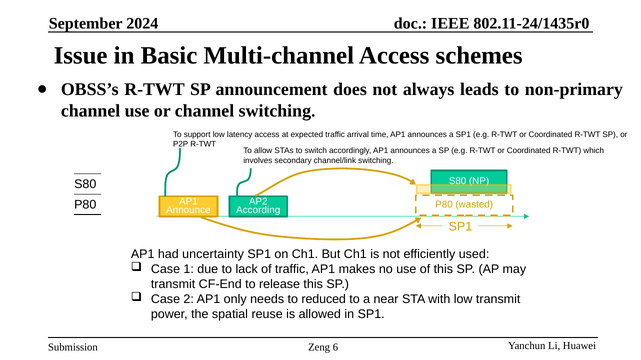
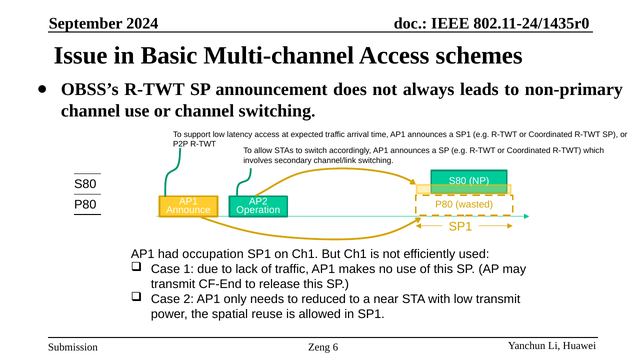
According: According -> Operation (258, 210)
uncertainty: uncertainty -> occupation (213, 255)
